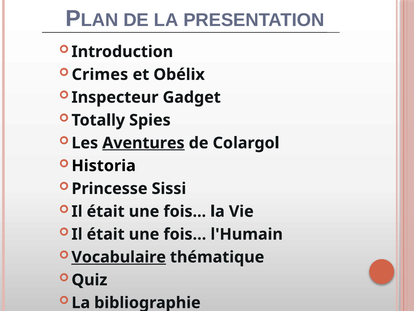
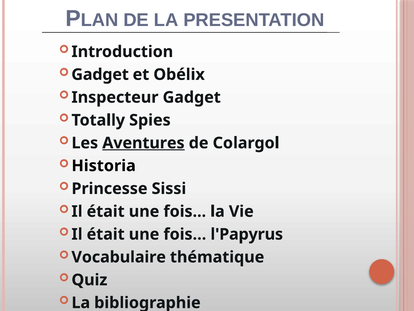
Crimes: Crimes -> Gadget (100, 74)
l'Humain: l'Humain -> l'Papyrus (247, 234)
Vocabulaire underline: present -> none (119, 257)
